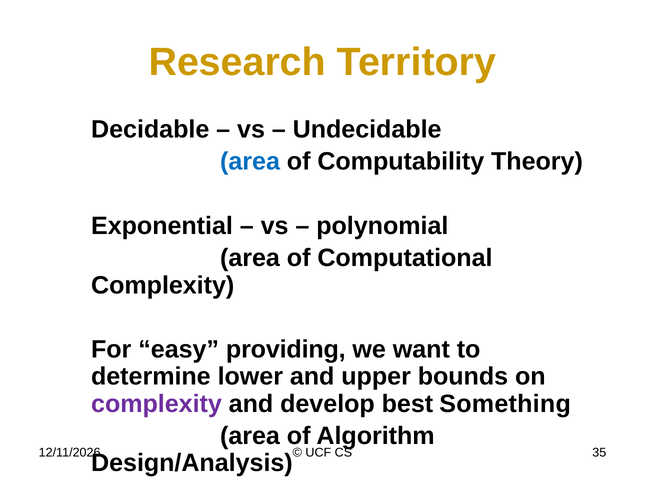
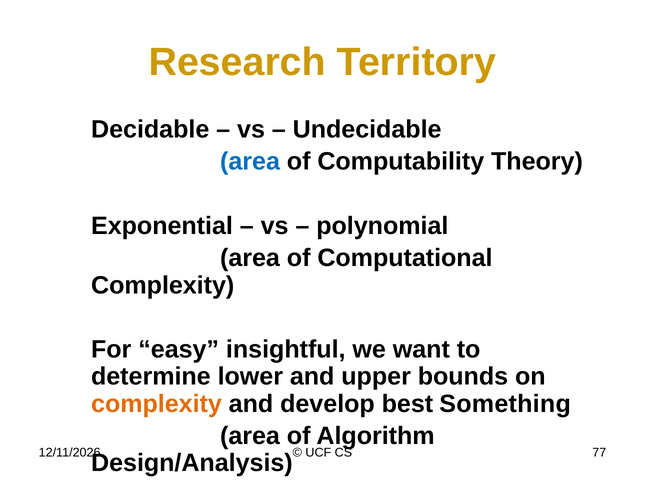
providing: providing -> insightful (286, 349)
complexity colour: purple -> orange (156, 404)
35: 35 -> 77 (599, 452)
